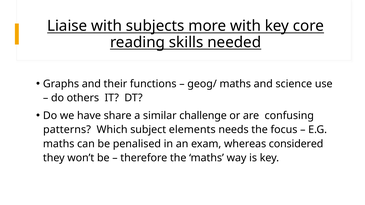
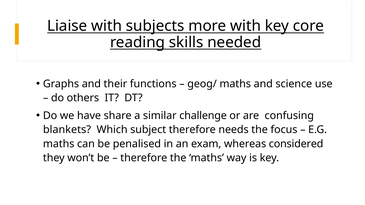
patterns: patterns -> blankets (67, 130)
subject elements: elements -> therefore (192, 130)
